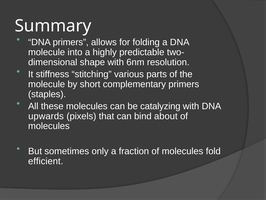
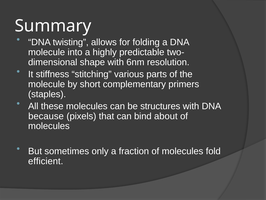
DNA primers: primers -> twisting (71, 42)
catalyzing: catalyzing -> structures (160, 106)
upwards: upwards -> because (46, 116)
